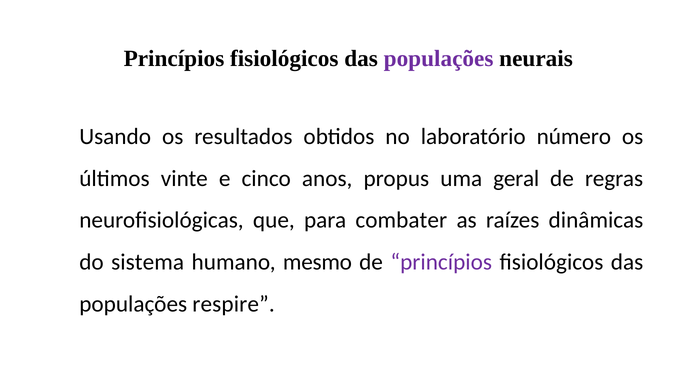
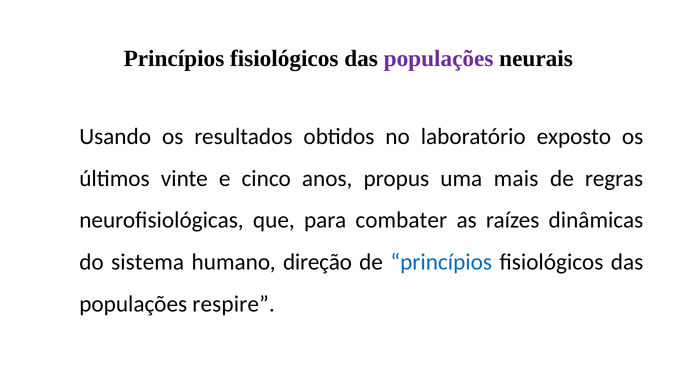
número: número -> exposto (574, 137)
geral: geral -> mais (516, 178)
mesmo: mesmo -> direção (317, 262)
princípios colour: purple -> blue (441, 262)
